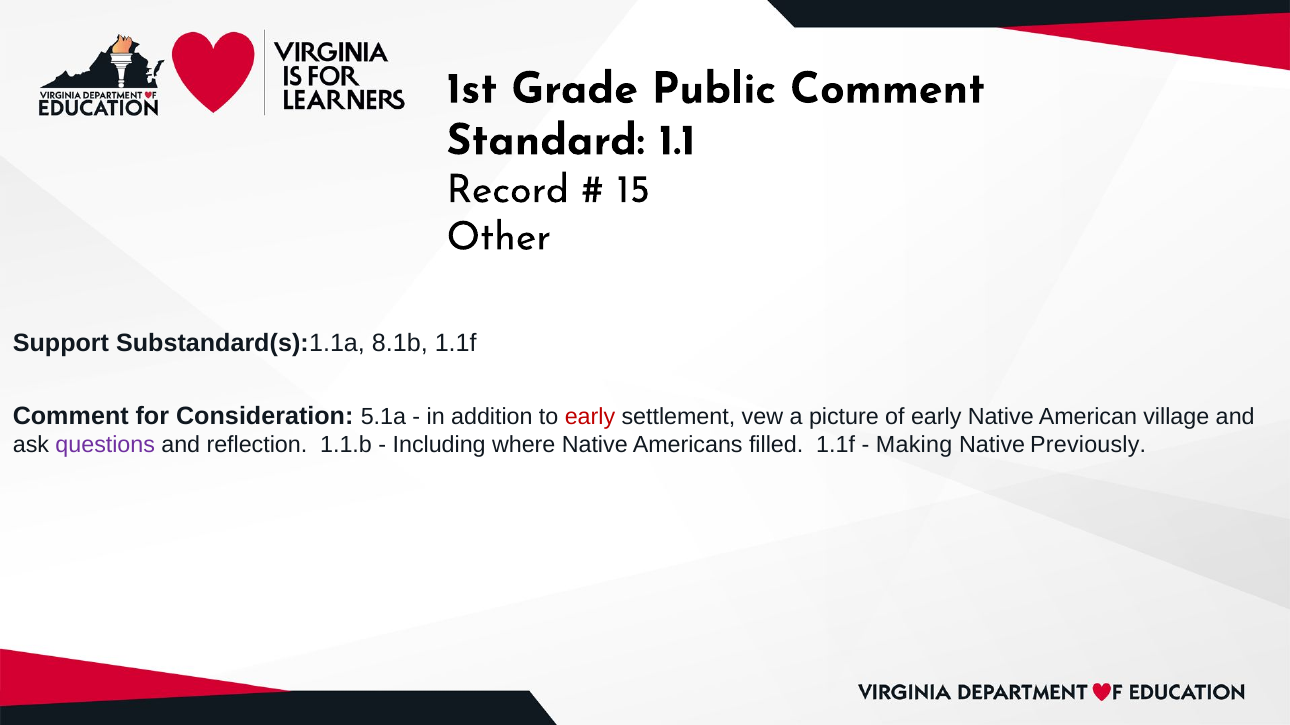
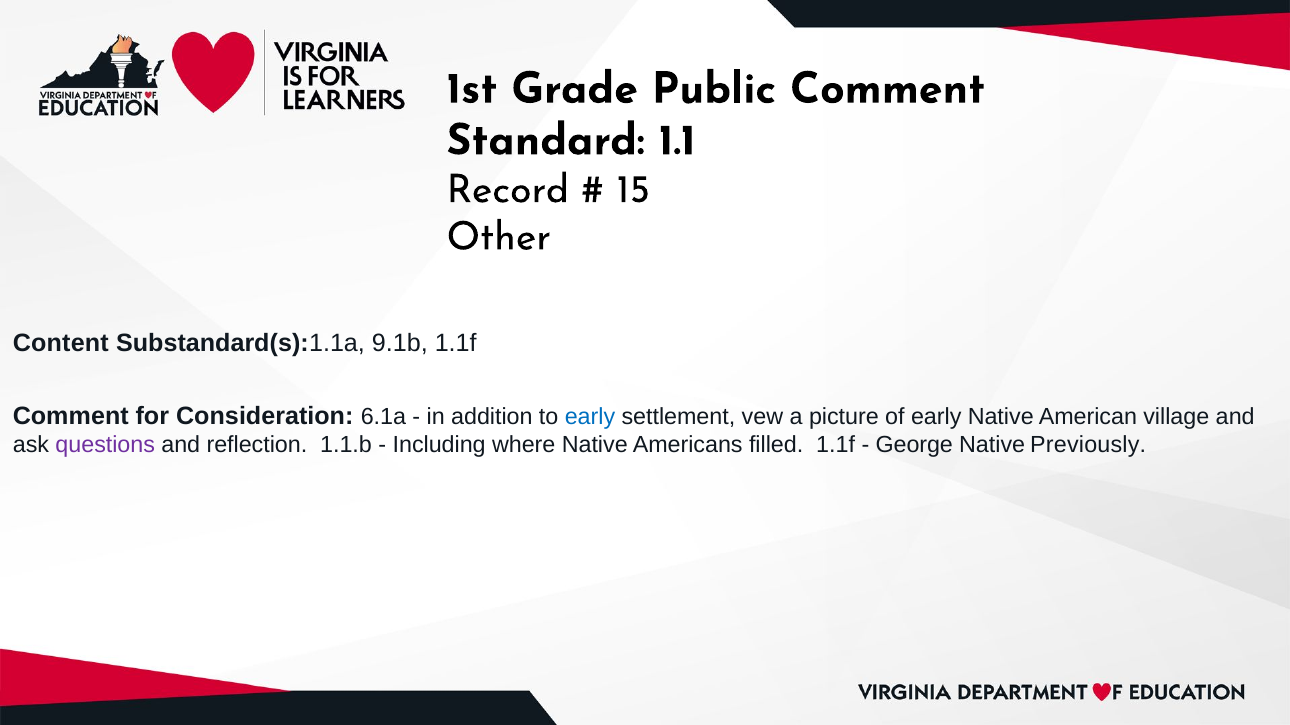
Support: Support -> Content (61, 343)
8.1b: 8.1b -> 9.1b (400, 343)
5.1a: 5.1a -> 6.1a (383, 417)
early colour: red -> blue (590, 417)
Making: Making -> George (914, 445)
